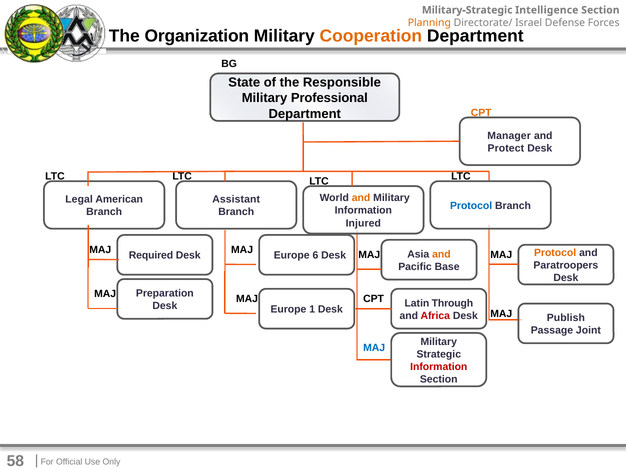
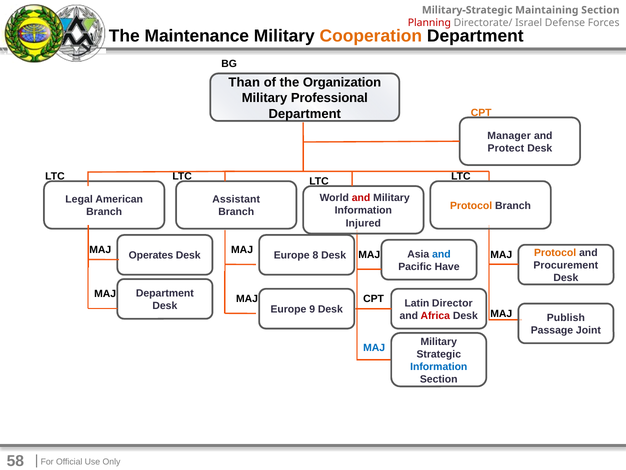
Intelligence: Intelligence -> Maintaining (547, 10)
Planning colour: orange -> red (429, 23)
Organization: Organization -> Maintenance (197, 36)
State: State -> Than (244, 82)
Responsible: Responsible -> Organization (342, 82)
and colour: orange -> red (361, 198)
Protocol colour: blue -> orange (471, 205)
and colour: orange -> blue (441, 254)
Required: Required -> Operates (151, 255)
6: 6 -> 8 (315, 255)
Paratroopers: Paratroopers -> Procurement (566, 265)
Base: Base -> Have (447, 266)
Preparation: Preparation -> Department (165, 293)
Through: Through -> Director (452, 303)
1: 1 -> 9 (312, 309)
Information colour: red -> blue (439, 366)
